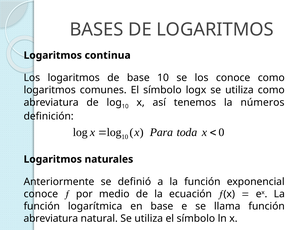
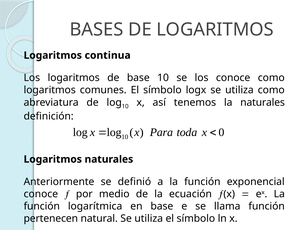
la números: números -> naturales (263, 103)
abreviatura: abreviatura -> pertenecen (51, 219)
